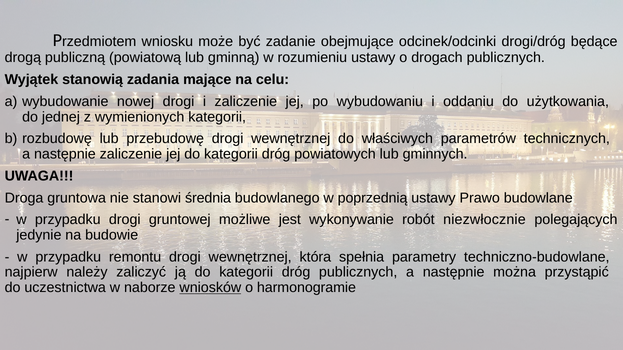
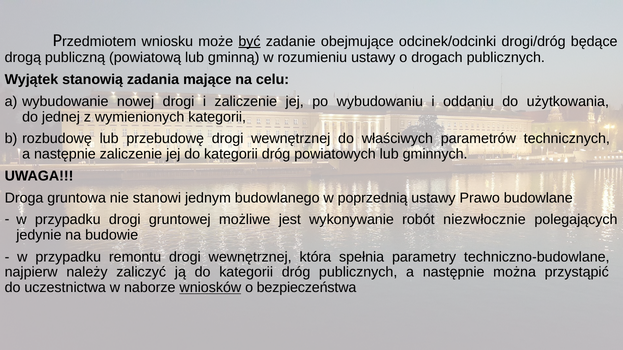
być underline: none -> present (250, 42)
średnia: średnia -> jednym (208, 198)
harmonogramie: harmonogramie -> bezpieczeństwa (307, 288)
